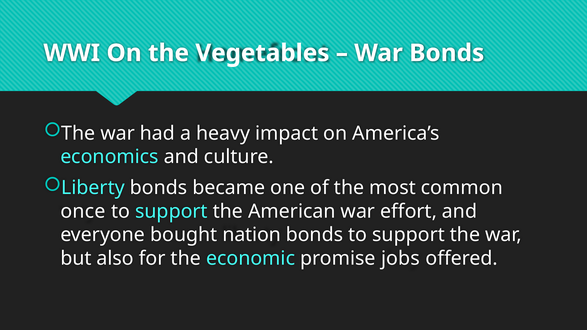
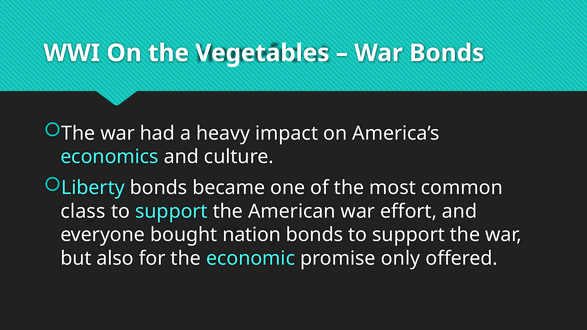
once: once -> class (83, 211)
jobs: jobs -> only (400, 258)
